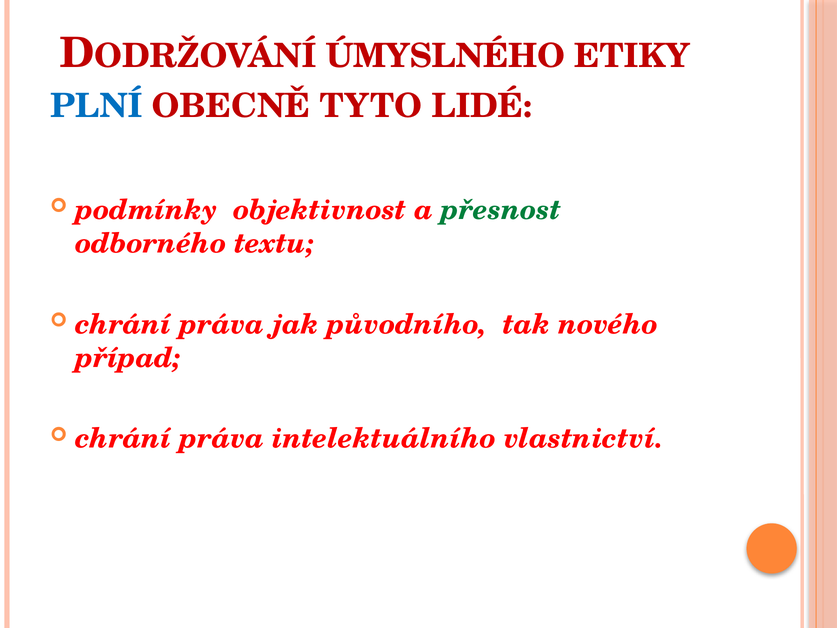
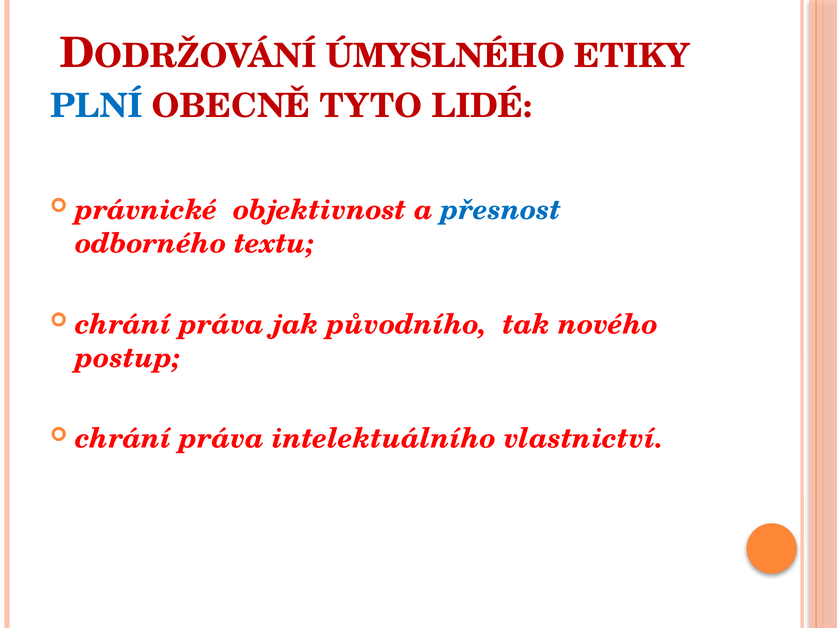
podmínky: podmínky -> právnické (146, 210)
přesnost colour: green -> blue (501, 210)
případ: případ -> postup (128, 358)
